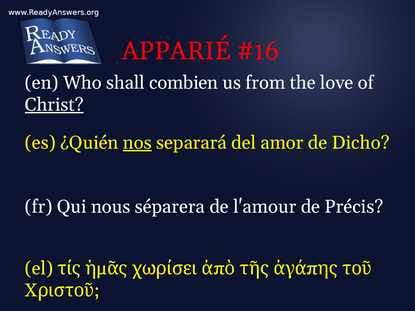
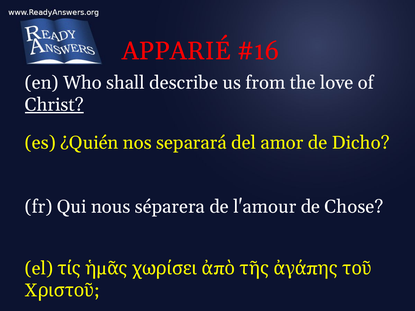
combien: combien -> describe (184, 83)
nos underline: present -> none (137, 143)
Précis: Précis -> Chose (354, 207)
